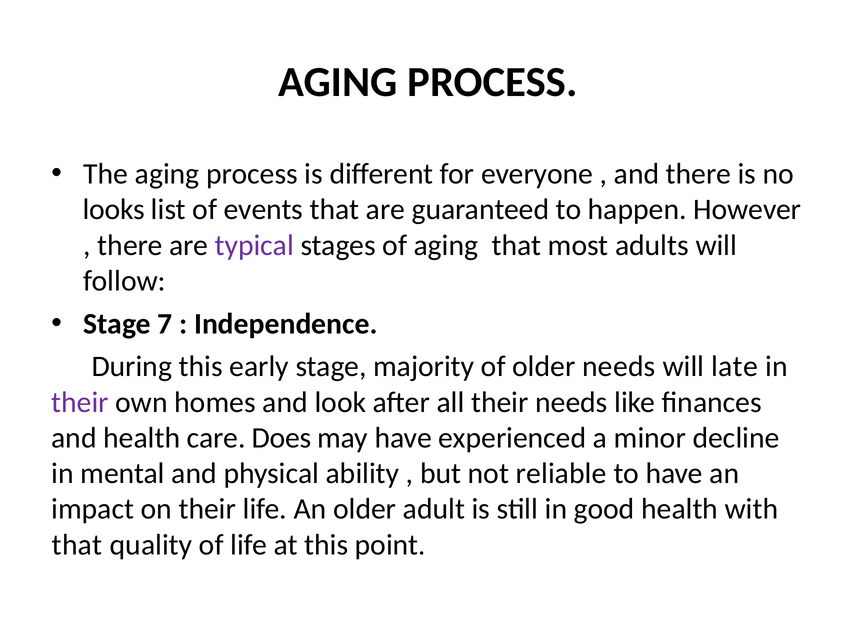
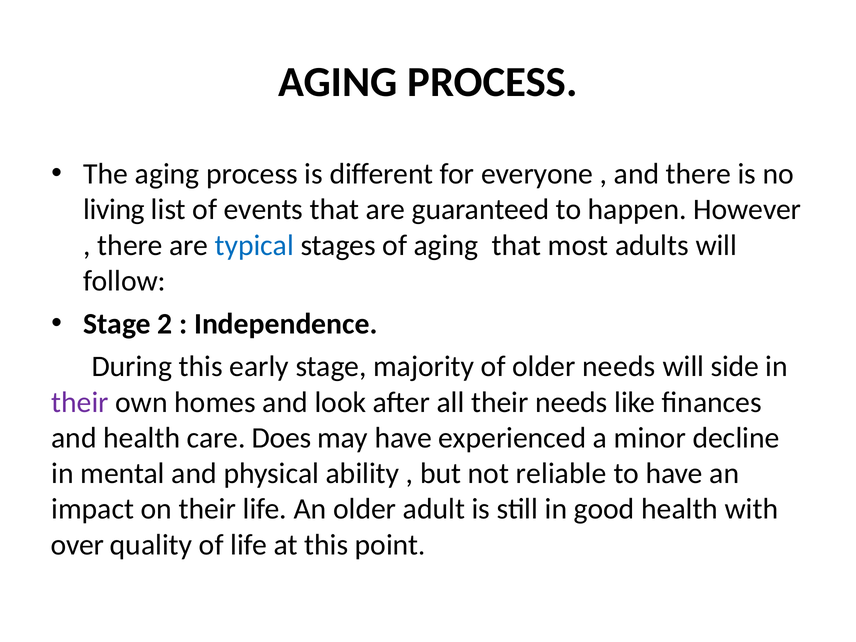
looks: looks -> living (114, 210)
typical colour: purple -> blue (254, 245)
7: 7 -> 2 (165, 324)
late: late -> side (735, 367)
that: that -> over (77, 545)
